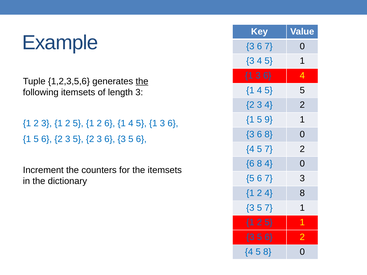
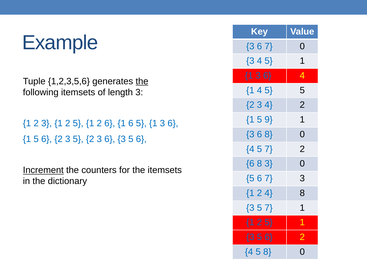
6 1 4: 4 -> 6 (131, 124)
6 8 4: 4 -> 3 (269, 164)
Increment underline: none -> present (43, 170)
